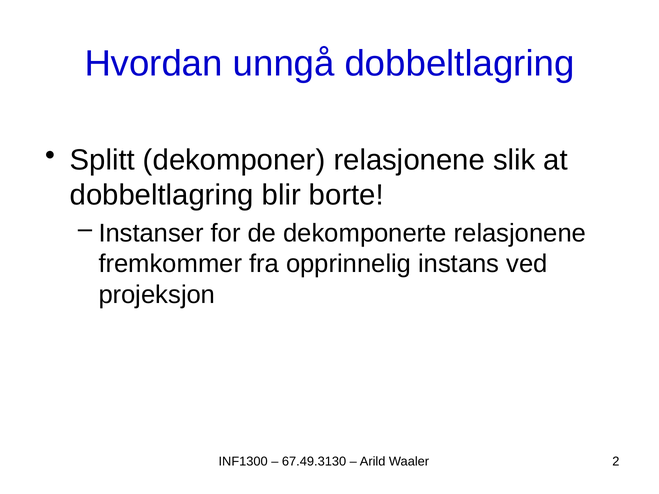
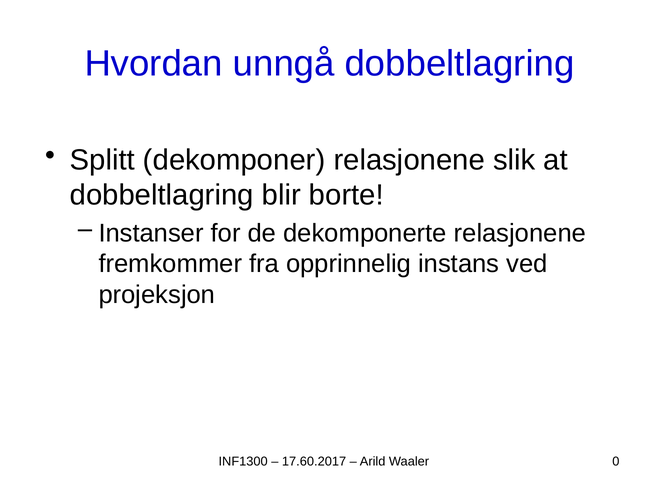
67.49.3130: 67.49.3130 -> 17.60.2017 (314, 462)
2: 2 -> 0 (616, 462)
